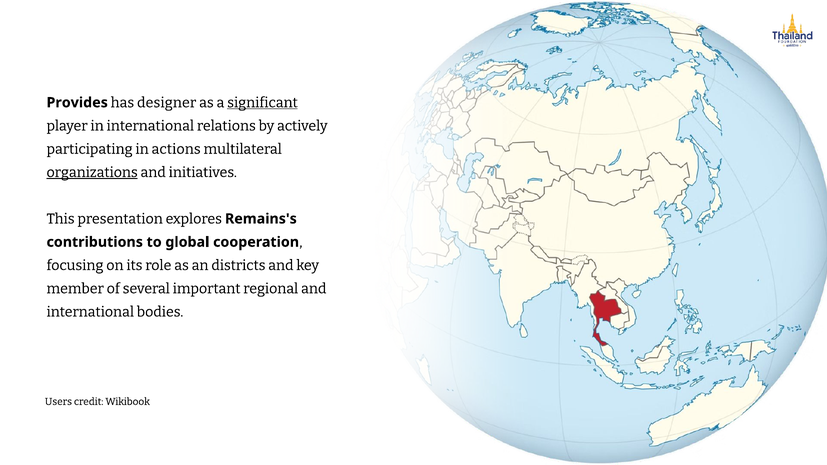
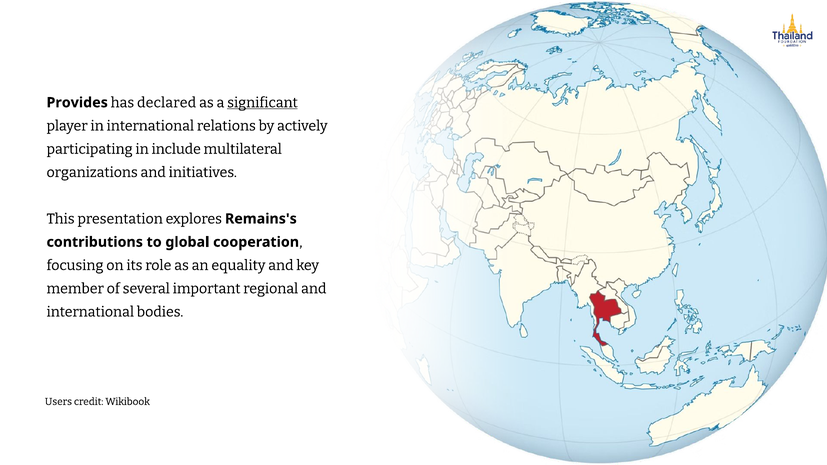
designer: designer -> declared (167, 103)
actions: actions -> include (176, 149)
organizations underline: present -> none (92, 172)
districts: districts -> equality (238, 265)
